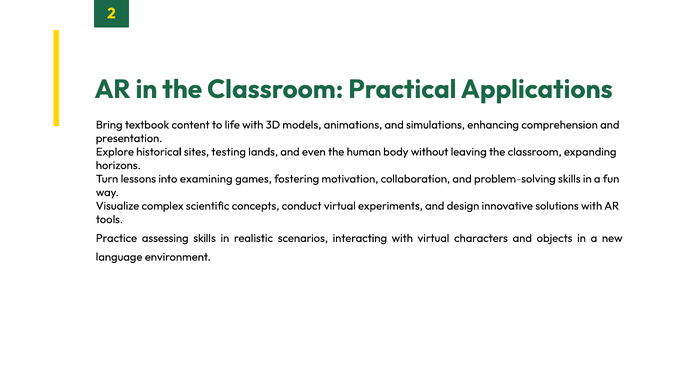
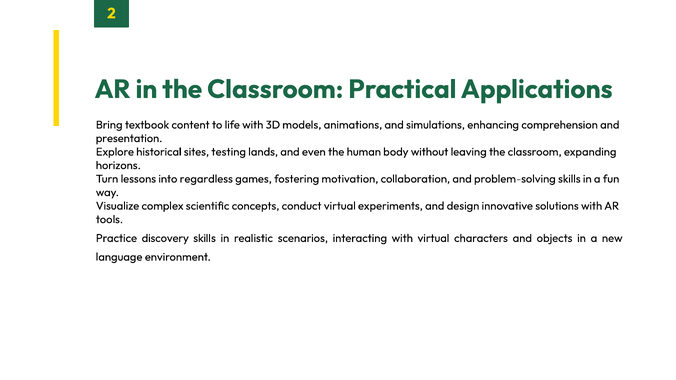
examining: examining -> regardless (206, 179)
assessing: assessing -> discovery (165, 238)
